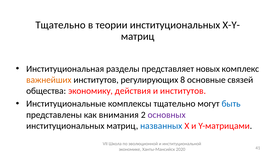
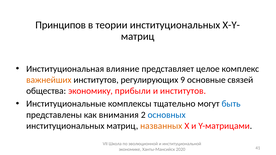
Тщательно: Тщательно -> Принципов (61, 25)
разделы: разделы -> влияние (123, 69)
новых: новых -> целое (208, 69)
8: 8 -> 9 (183, 80)
действия: действия -> прибыли (133, 91)
основных colour: purple -> blue (167, 115)
названных colour: blue -> orange (161, 126)
